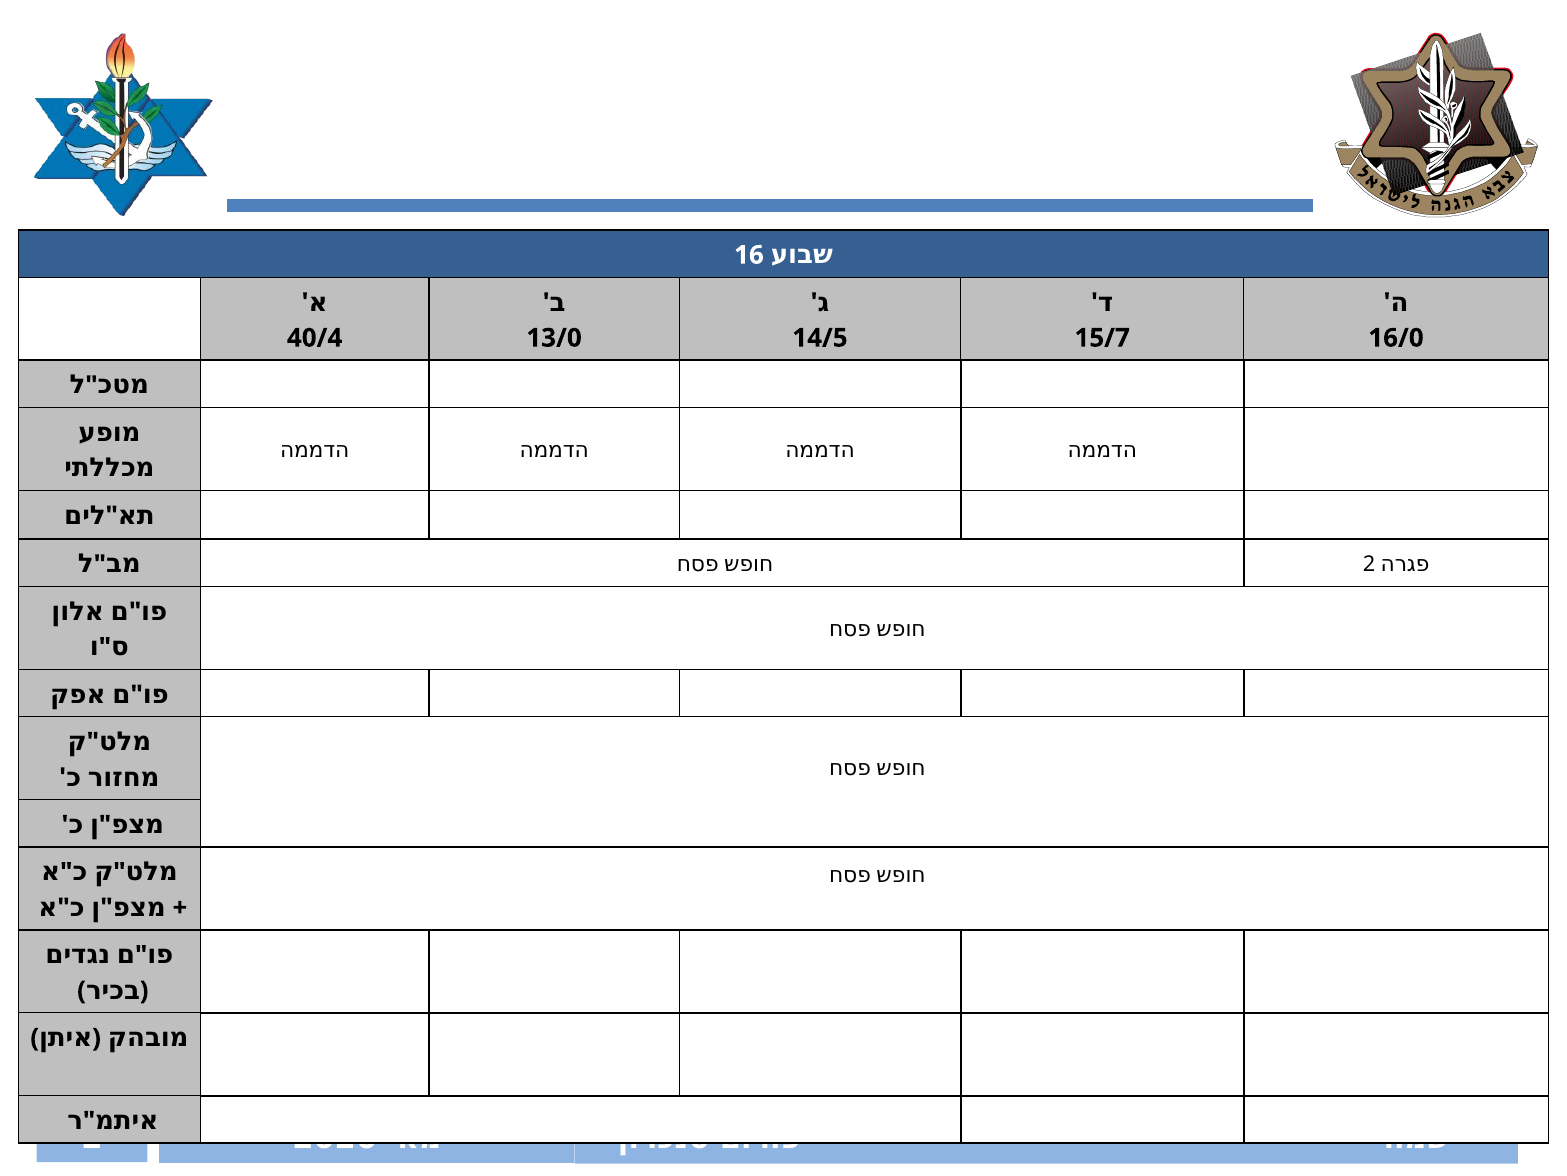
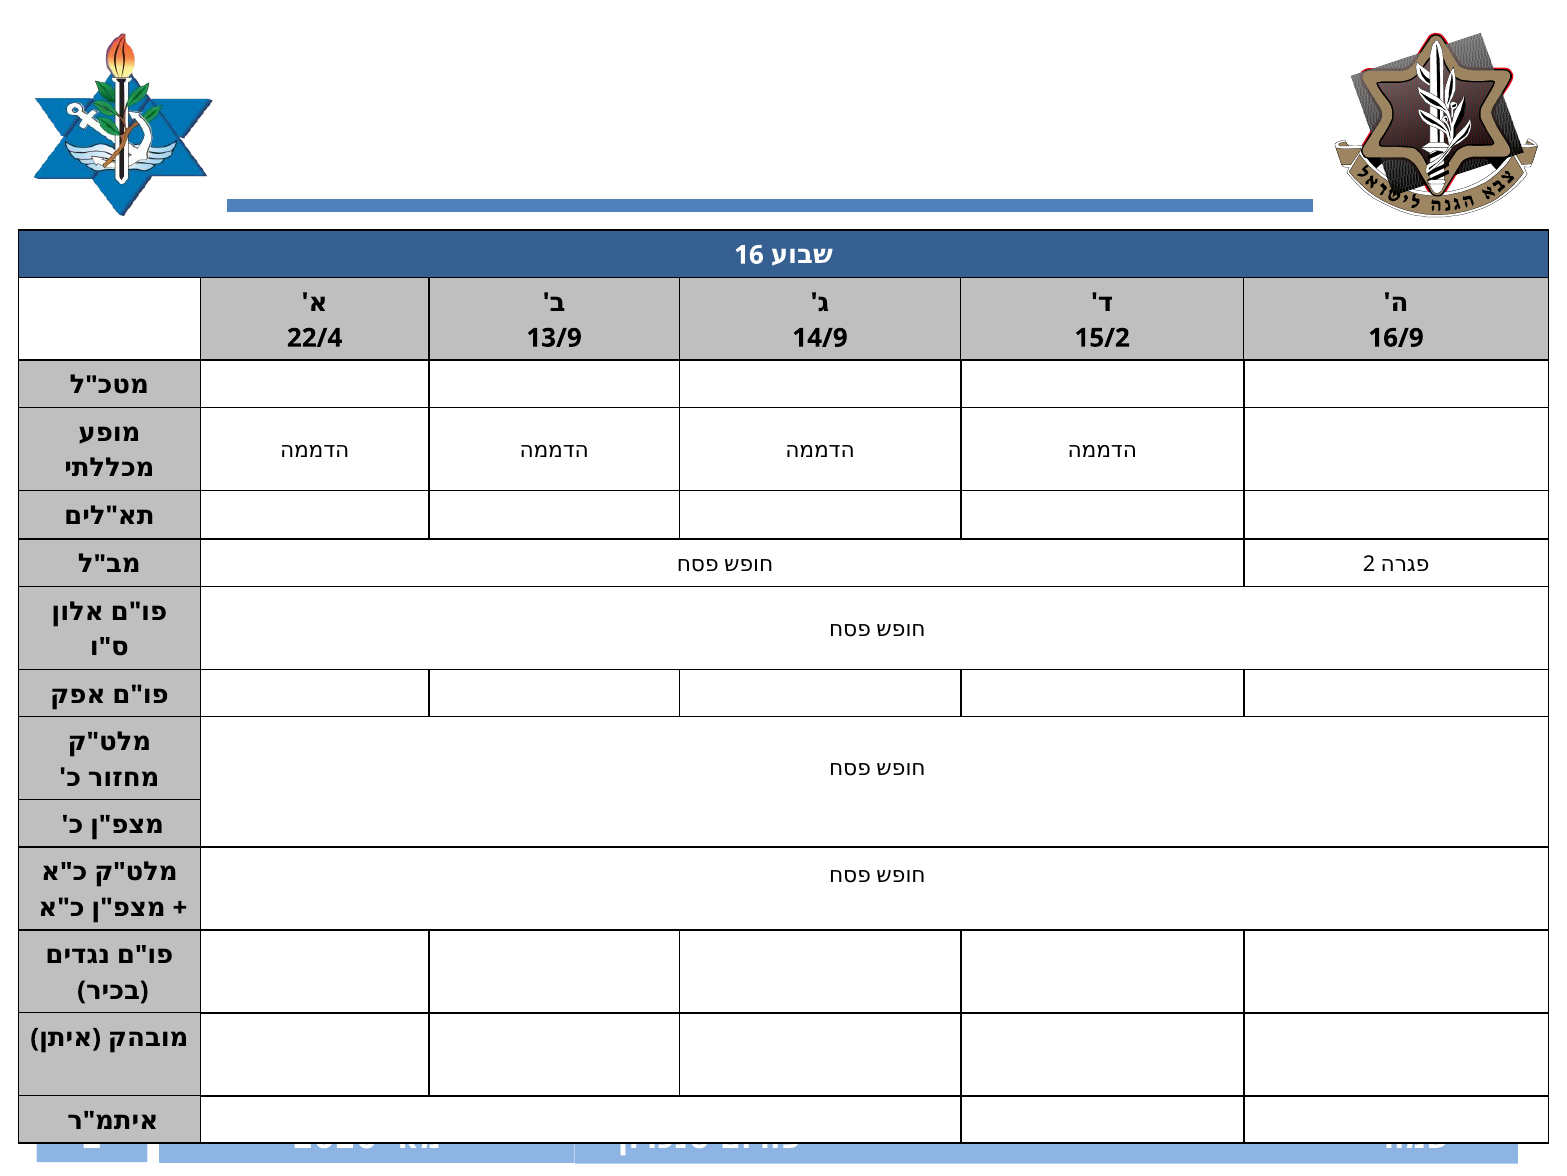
40/4: 40/4 -> 22/4 (315, 338)
13/0: 13/0 -> 13/9 (554, 338)
14/5: 14/5 -> 14/9 (820, 338)
15/7: 15/7 -> 15/2 (1102, 338)
16/0: 16/0 -> 16/9 (1396, 338)
